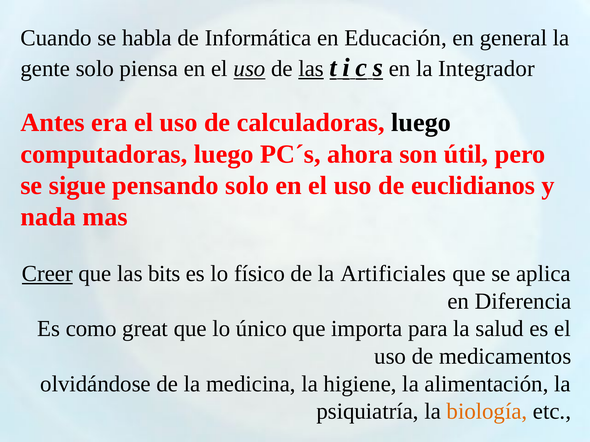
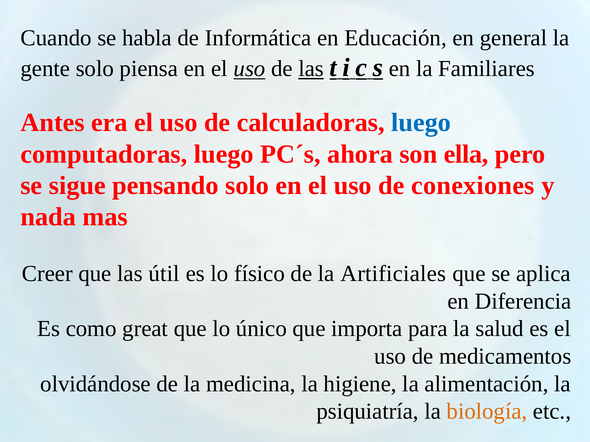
Integrador: Integrador -> Familiares (487, 69)
luego colour: black -> blue (421, 123)
útil: útil -> ella (466, 154)
euclidianos: euclidianos -> conexiones (473, 186)
Creer underline: present -> none (47, 274)
bits: bits -> útil (164, 274)
